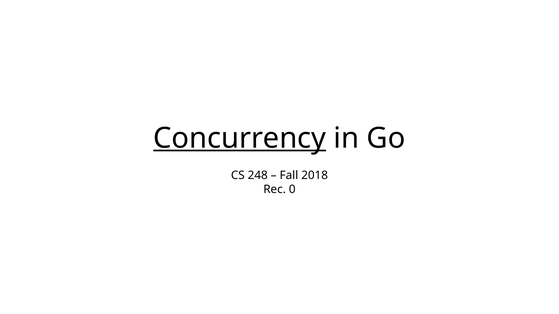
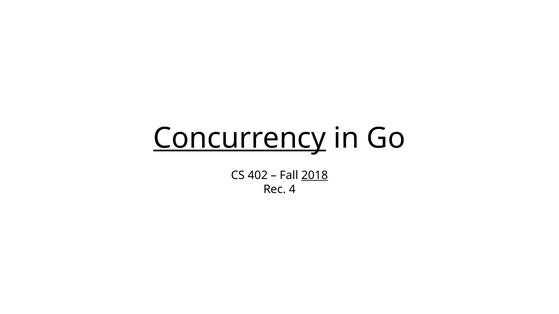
248: 248 -> 402 (258, 175)
2018 underline: none -> present (315, 175)
0: 0 -> 4 (292, 189)
